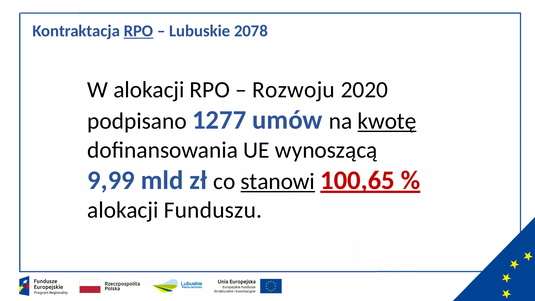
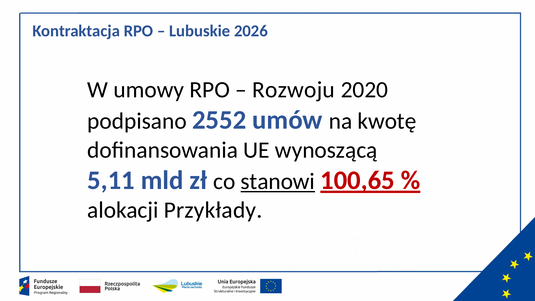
RPO underline: present -> none (139, 31)
2078: 2078 -> 2026 (251, 31)
W alokacji: alokacji -> umowy (149, 90)
1277: 1277 -> 2552 (219, 120)
kwotę underline: present -> none (387, 121)
9,99: 9,99 -> 5,11 (111, 180)
Funduszu: Funduszu -> Przykłady (213, 210)
